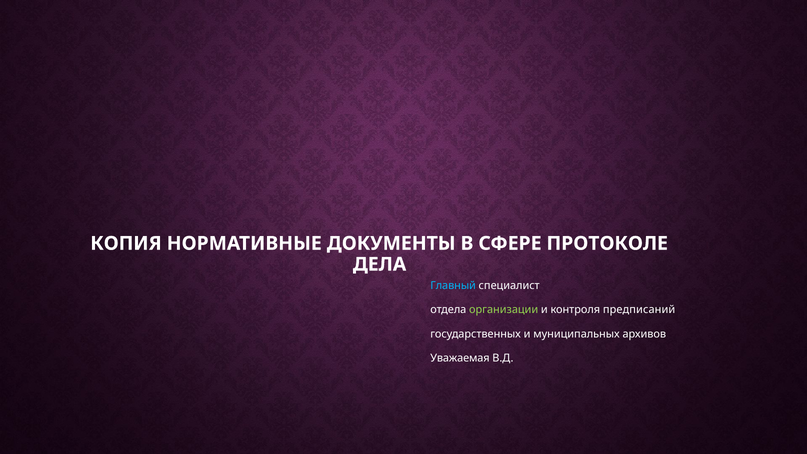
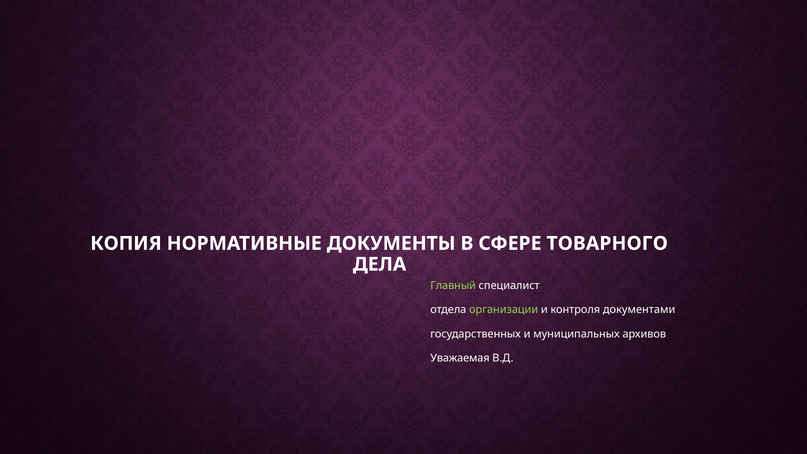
ПРОТОКОЛЕ: ПРОТОКОЛЕ -> ТОВАРНОГО (607, 243)
Главный colour: light blue -> light green (453, 286)
предписаний: предписаний -> документами (639, 310)
